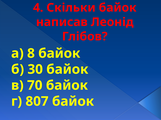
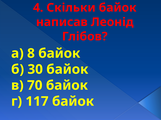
807: 807 -> 117 (37, 102)
